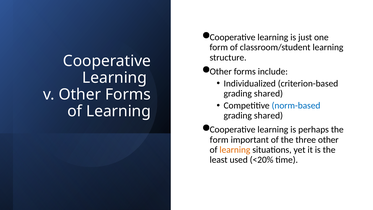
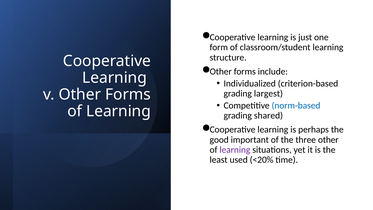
shared: shared -> largest (268, 93)
form: form -> good (219, 140)
learning colour: orange -> purple (235, 150)
